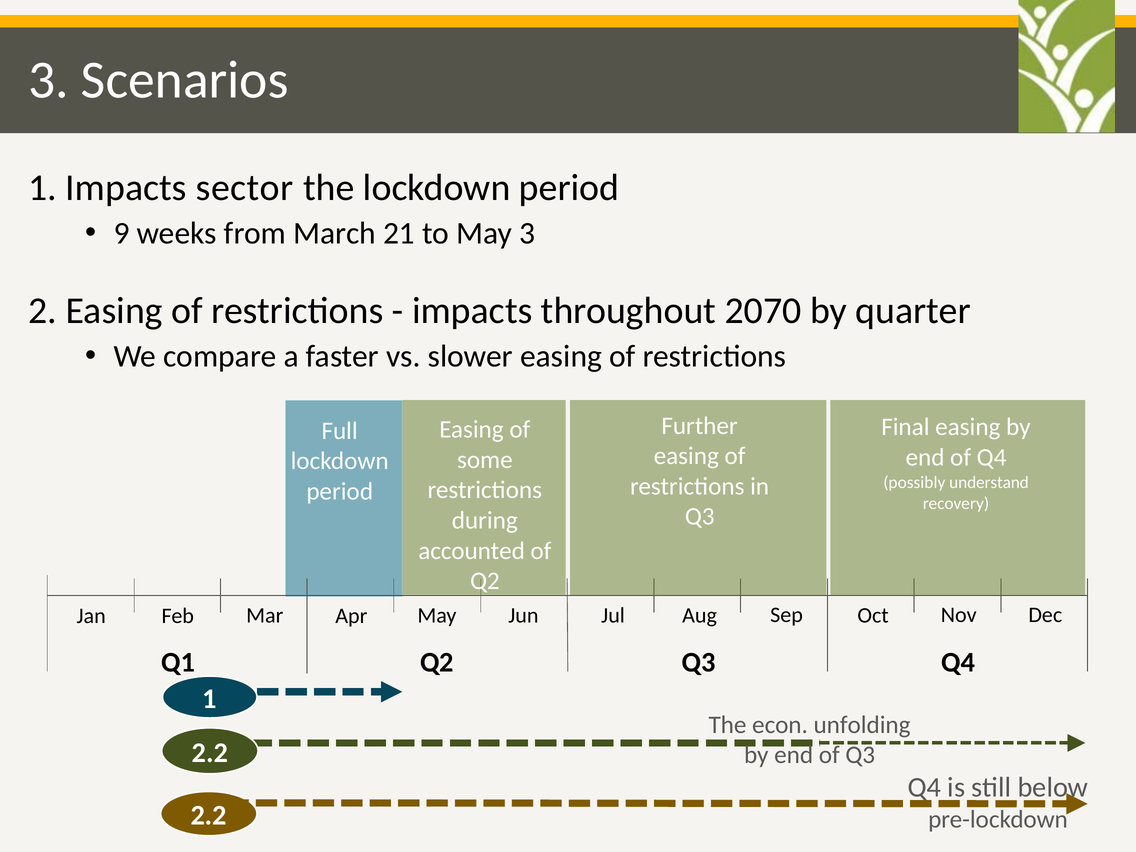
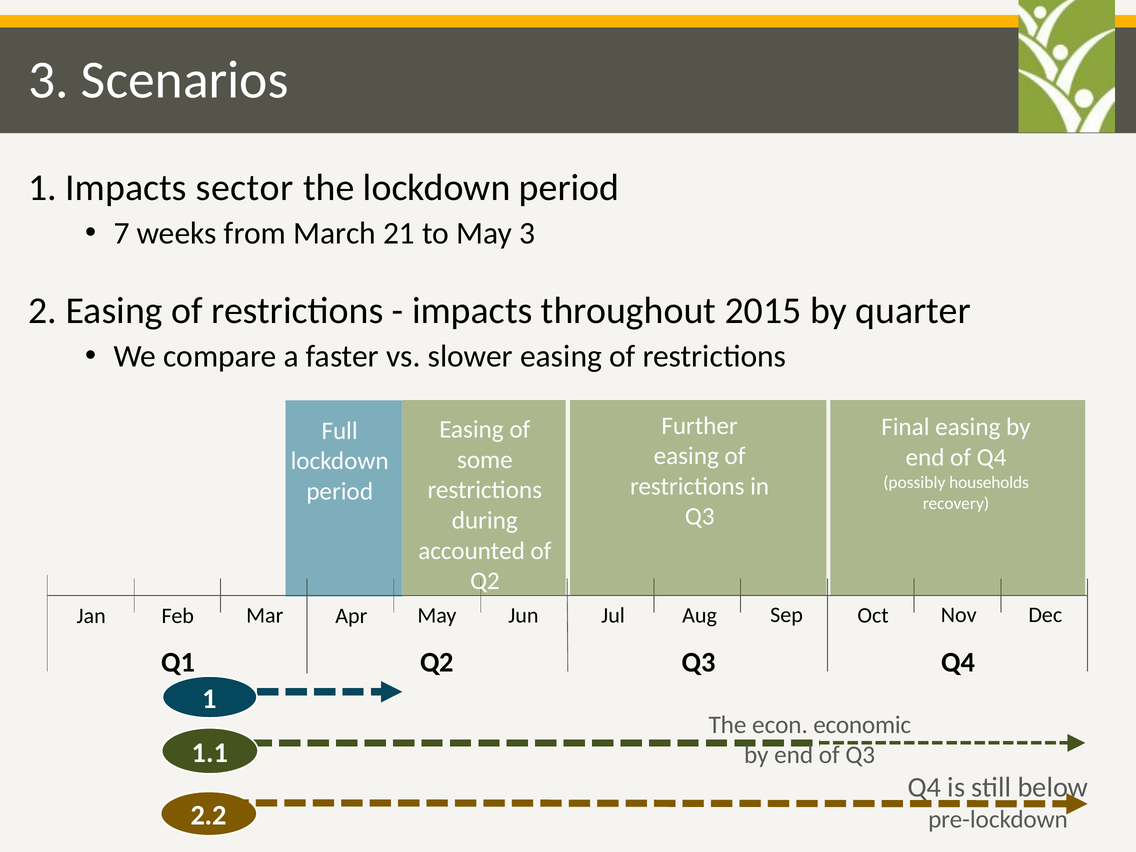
9: 9 -> 7 (121, 233)
2070: 2070 -> 2015 (763, 311)
understand: understand -> households (989, 482)
unfolding: unfolding -> economic (862, 725)
2.2: 2.2 -> 1.1 (210, 753)
